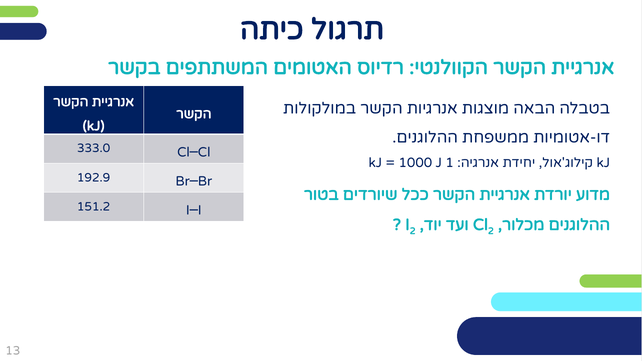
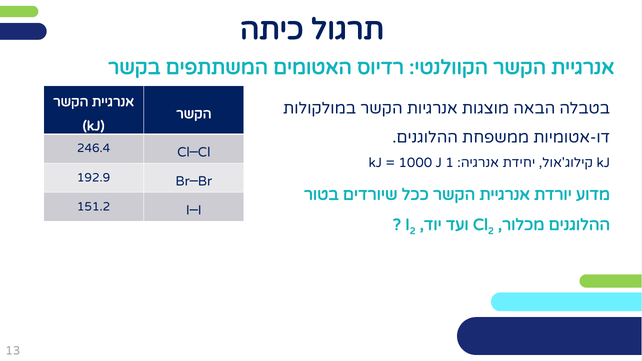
333.0: 333.0 -> 246.4 (94, 149)
